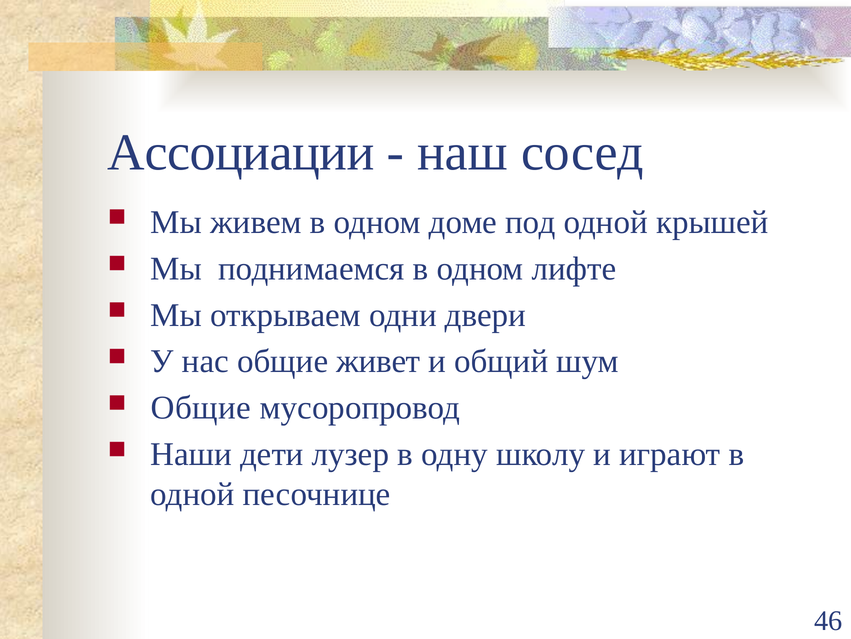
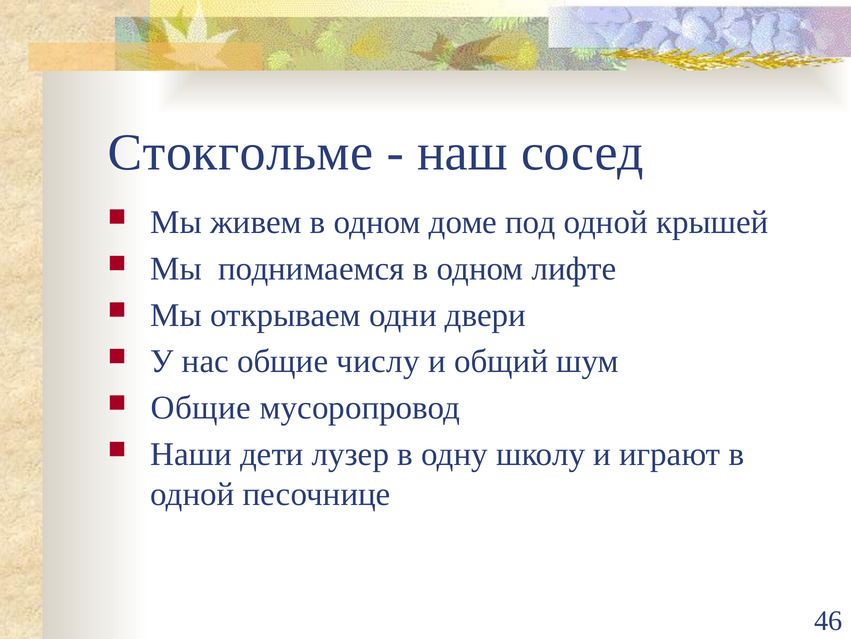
Ассоциации: Ассоциации -> Стокгольме (241, 153)
живет: живет -> числу (378, 361)
